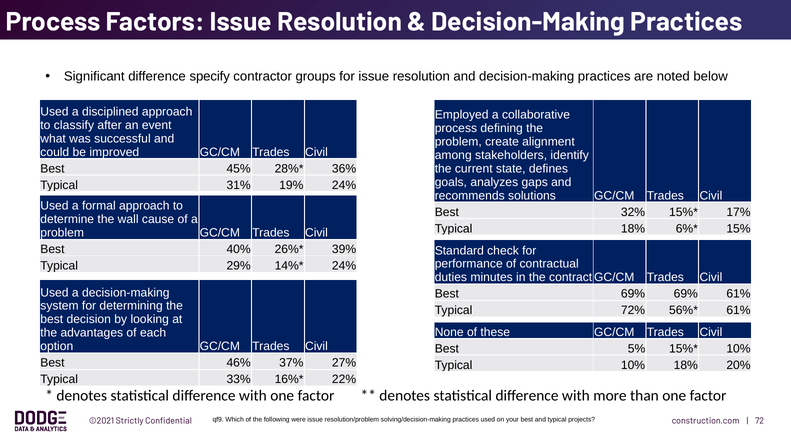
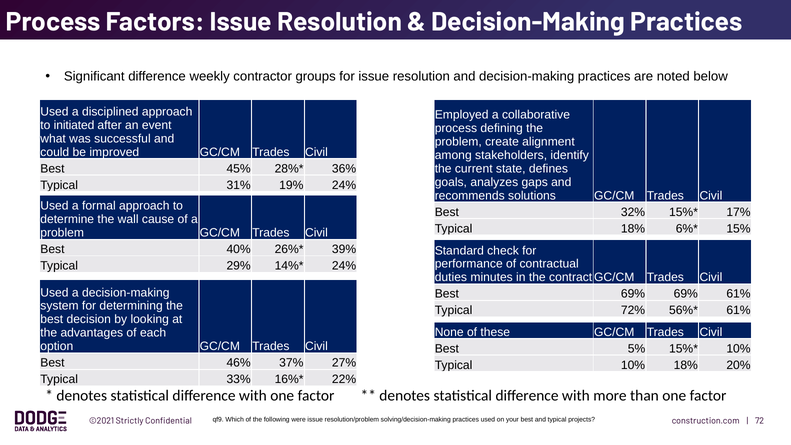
specify: specify -> weekly (210, 76)
classify: classify -> initiated (74, 125)
